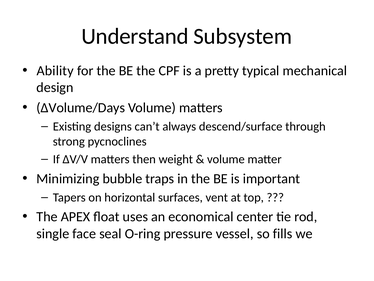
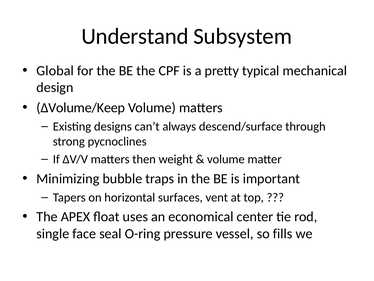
Ability: Ability -> Global (55, 70)
ΔVolume/Days: ΔVolume/Days -> ΔVolume/Keep (81, 108)
